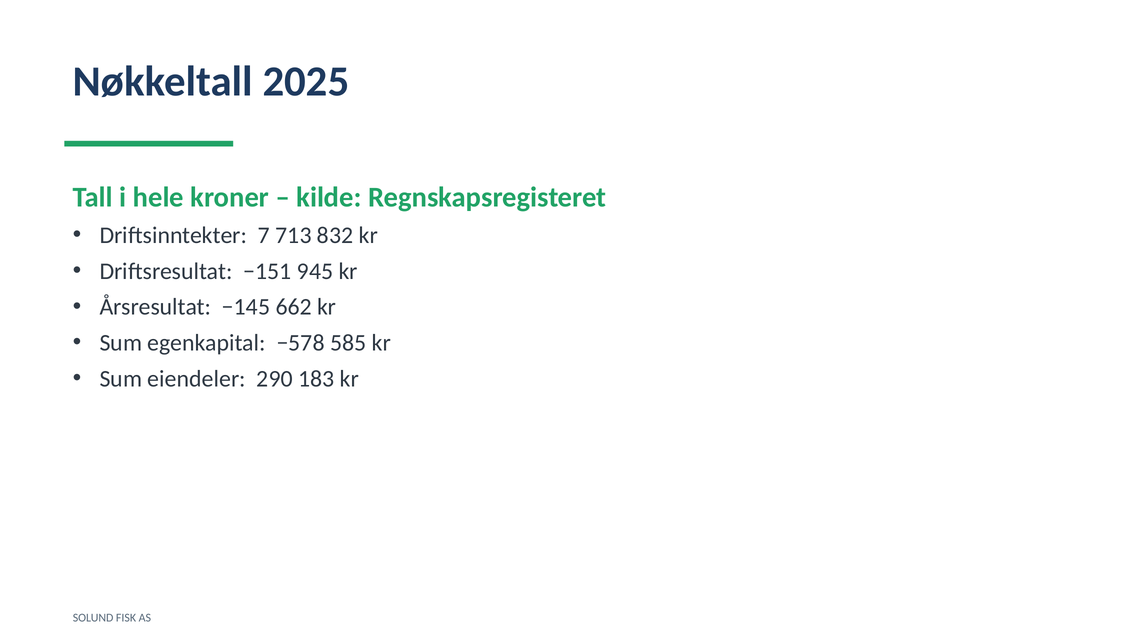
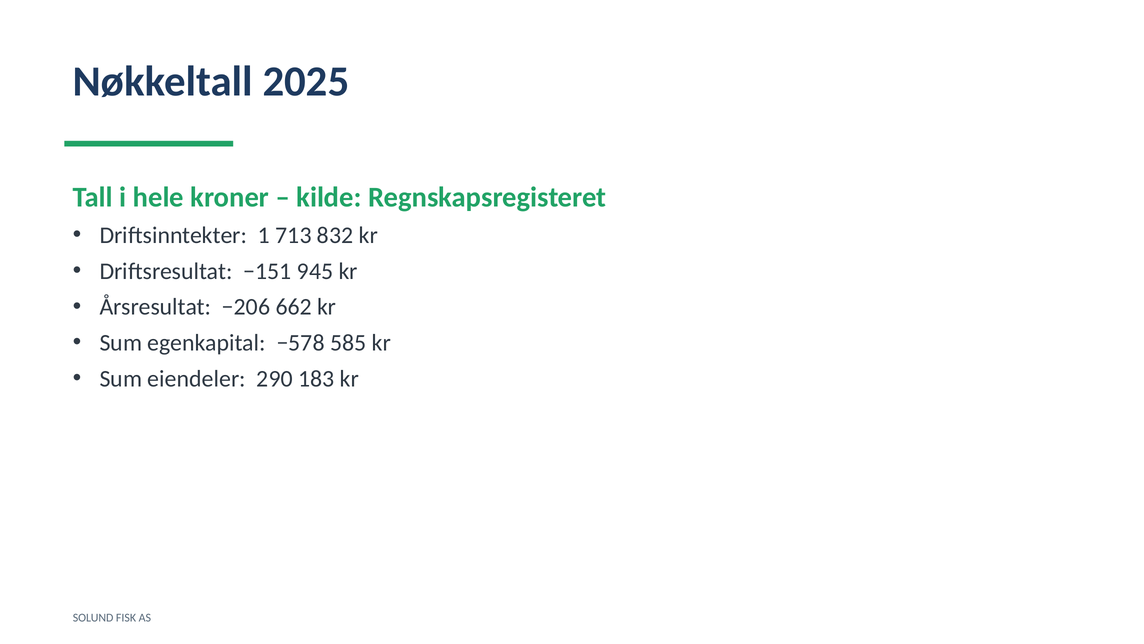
7: 7 -> 1 (264, 235)
−145: −145 -> −206 (246, 307)
